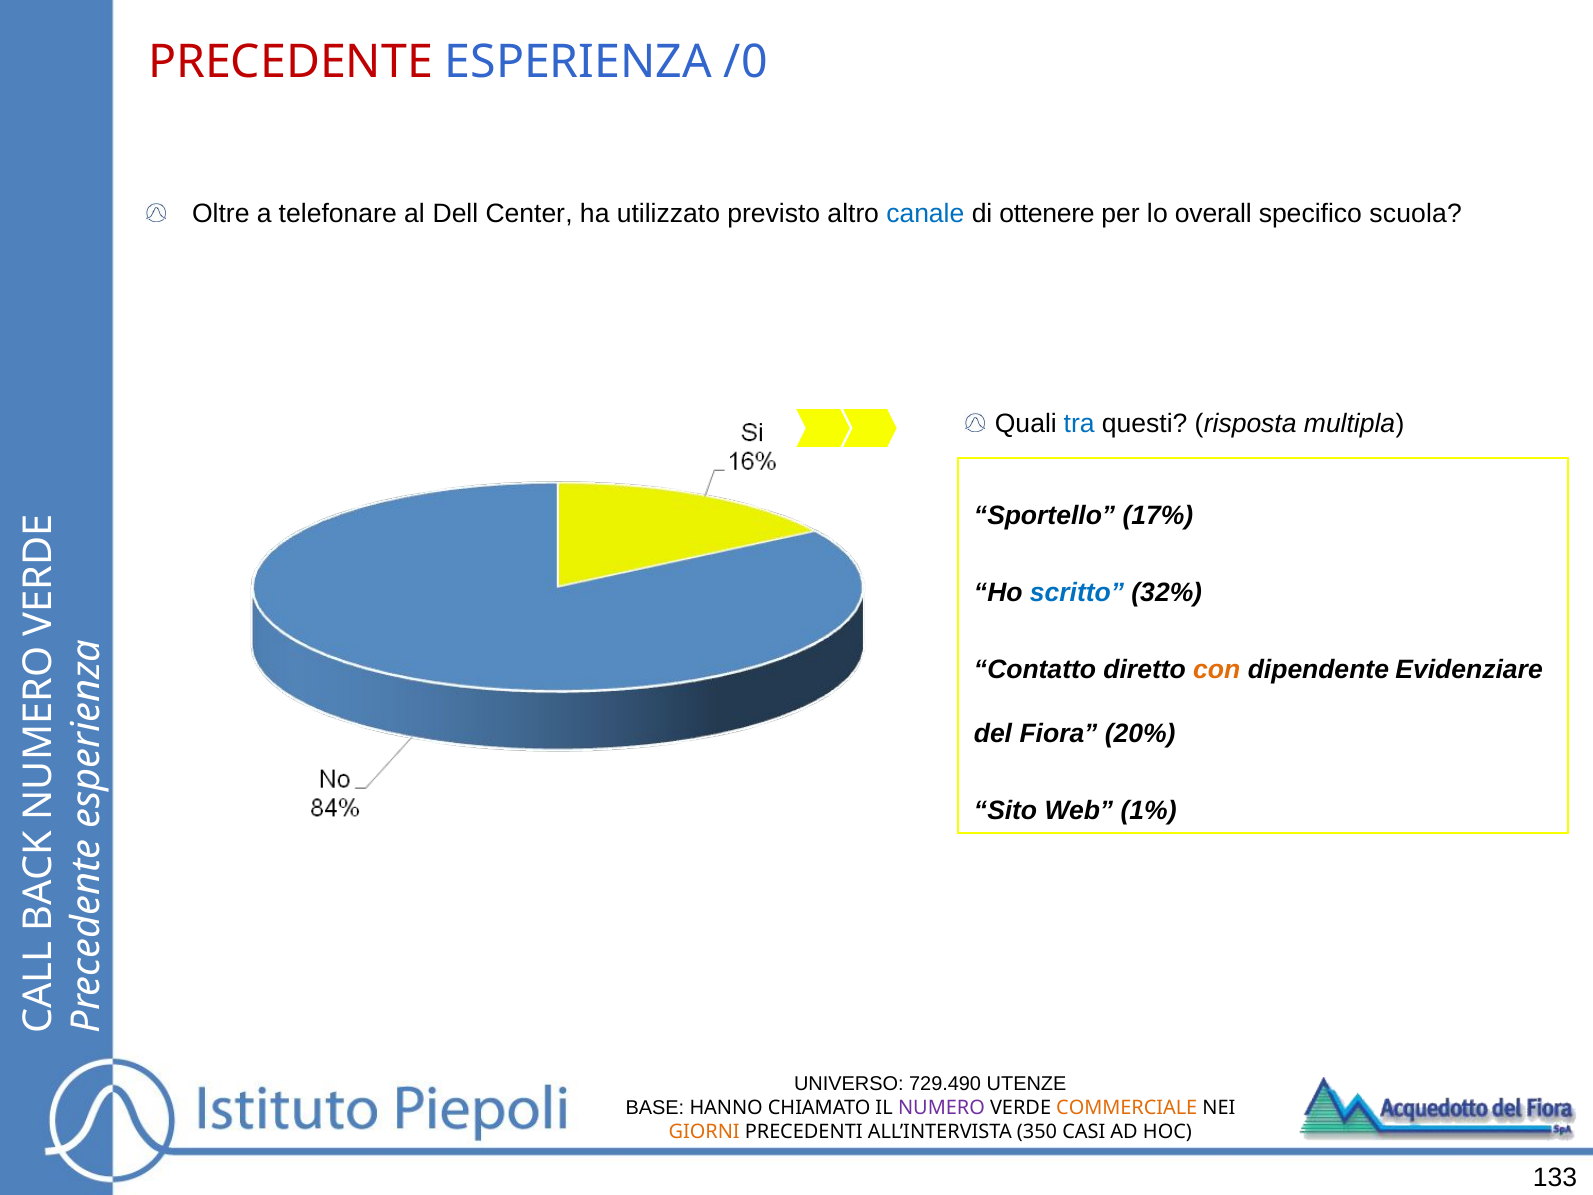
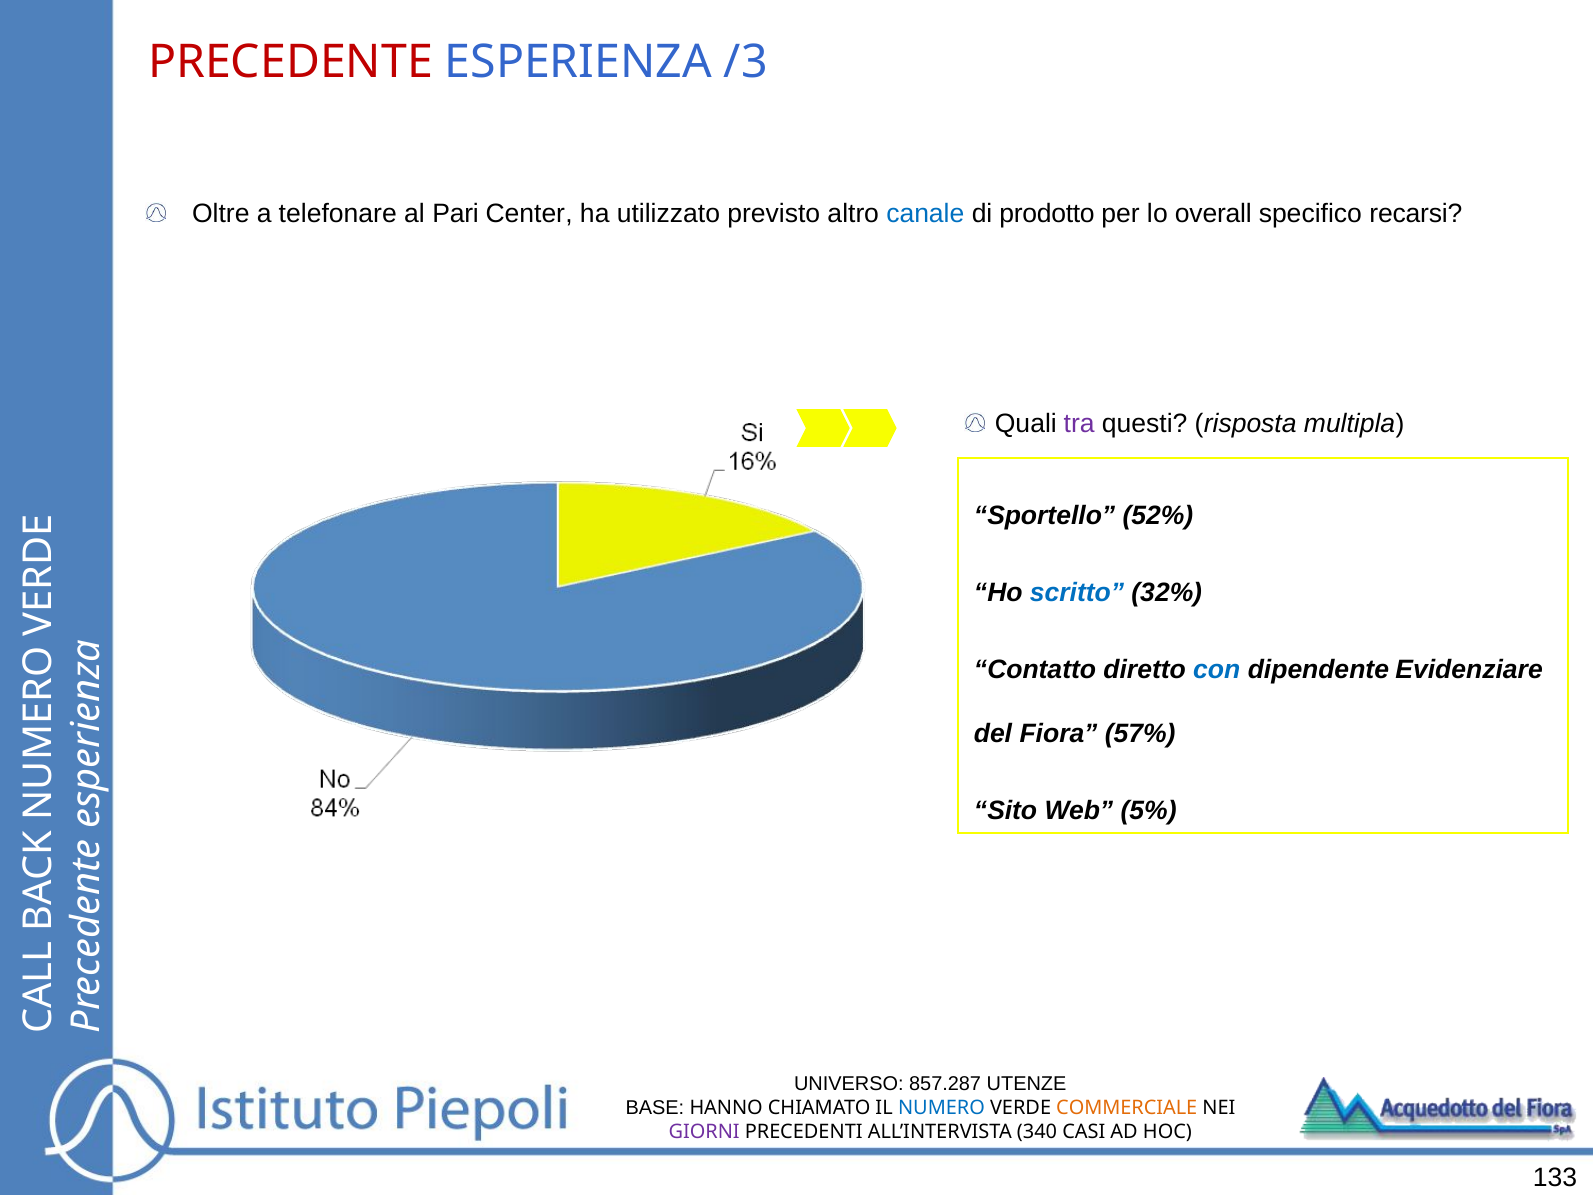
/0: /0 -> /3 (746, 62)
Dell: Dell -> Pari (456, 214)
ottenere: ottenere -> prodotto (1047, 214)
scuola: scuola -> recarsi (1416, 214)
tra colour: blue -> purple (1079, 424)
17%: 17% -> 52% (1158, 516)
con colour: orange -> blue (1217, 670)
20%: 20% -> 57% (1140, 734)
1%: 1% -> 5% (1149, 811)
729.490: 729.490 -> 857.287 (945, 1084)
NUMERO colour: purple -> blue (941, 1108)
GIORNI colour: orange -> purple (704, 1132)
350: 350 -> 340 (1037, 1132)
